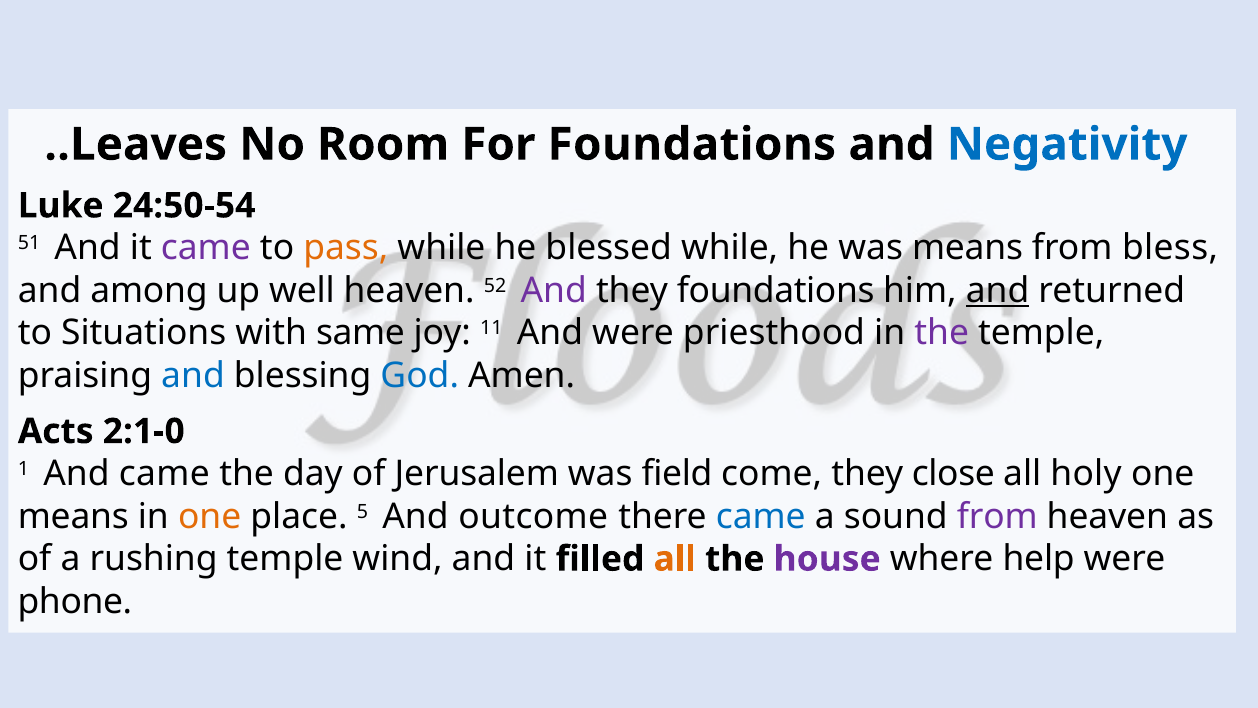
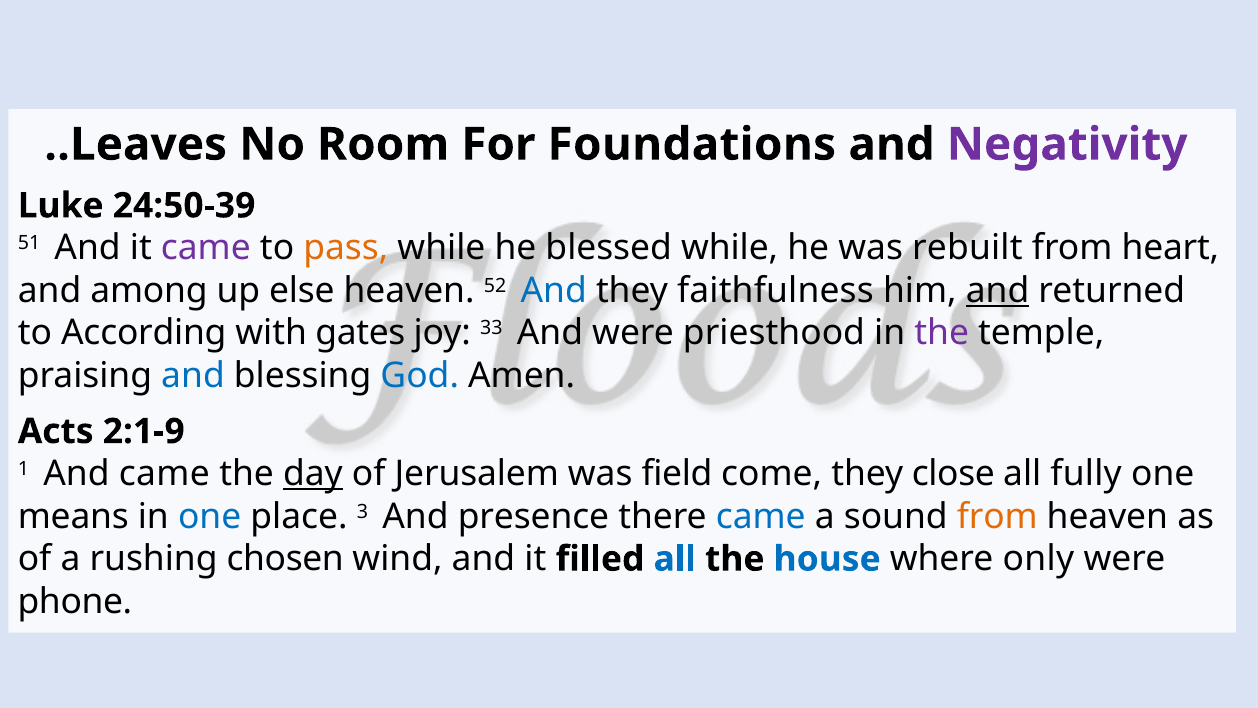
Negativity colour: blue -> purple (1067, 144)
24:50-54: 24:50-54 -> 24:50-39 (184, 206)
was means: means -> rebuilt (967, 248)
bless: bless -> heart (1170, 248)
well: well -> else (302, 291)
And colour: purple -> blue (554, 291)
they foundations: foundations -> faithfulness (775, 291)
Situations: Situations -> According (144, 333)
same: same -> gates (360, 333)
11: 11 -> 33 (491, 328)
2:1-0: 2:1-0 -> 2:1-9 (144, 431)
day underline: none -> present (313, 474)
holy: holy -> fully (1086, 474)
one colour: orange -> blue (210, 516)
5: 5 -> 3 (362, 511)
outcome: outcome -> presence (533, 516)
from colour: purple -> orange (997, 516)
rushing temple: temple -> chosen (285, 559)
all colour: orange -> blue (675, 559)
house colour: purple -> blue (827, 559)
help: help -> only (1038, 559)
